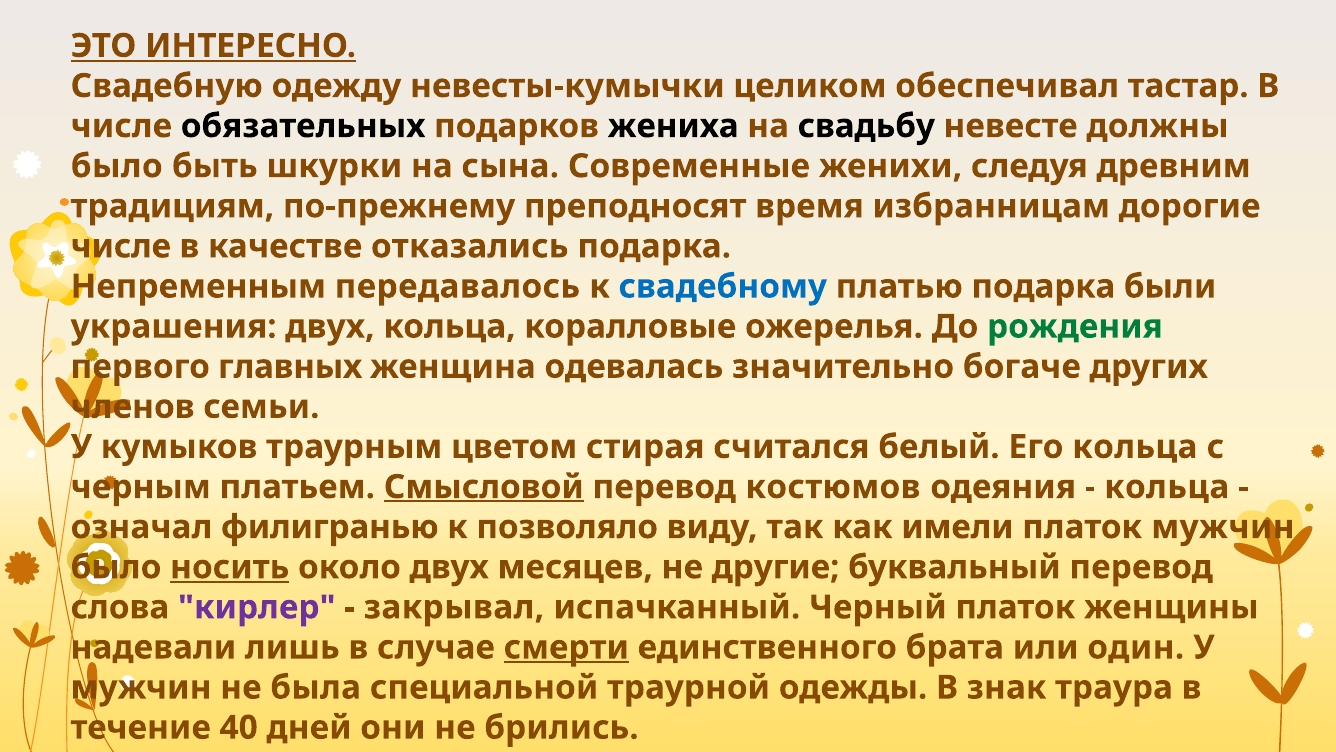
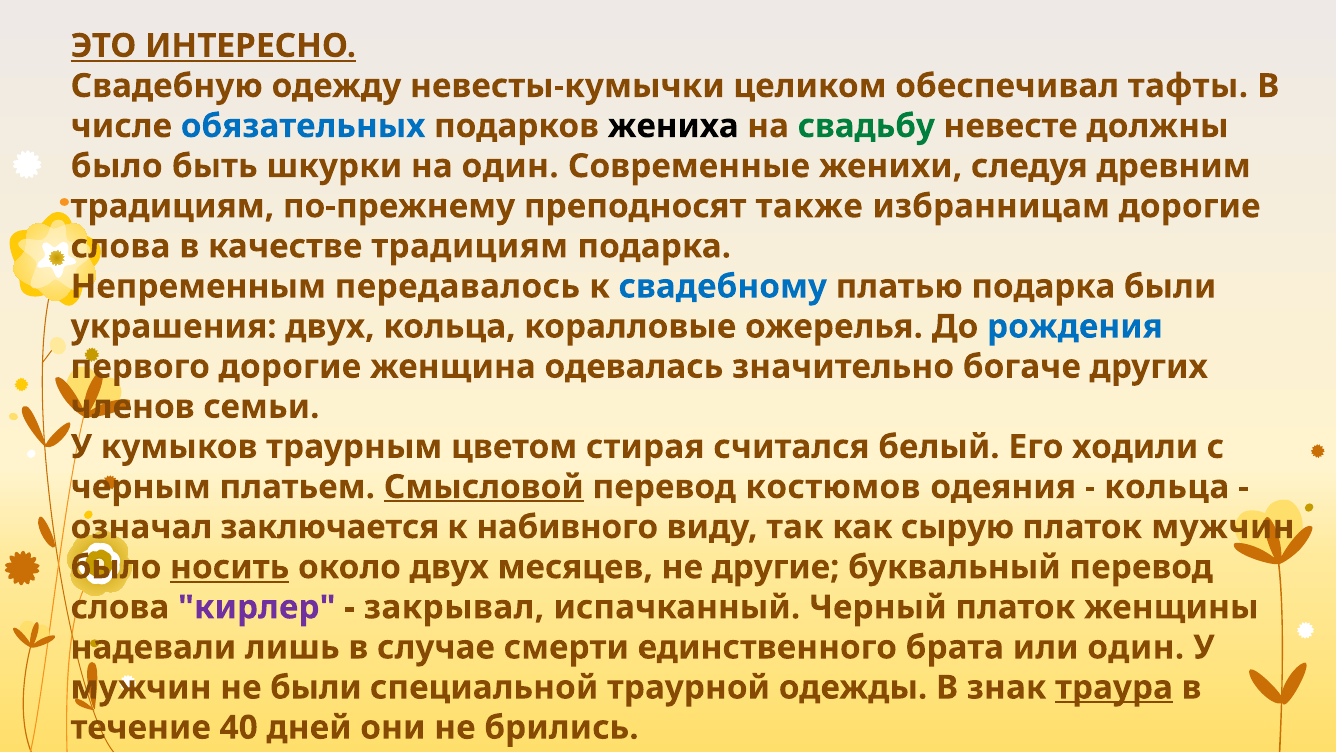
тастар: тастар -> тафты (1188, 86)
обязательных colour: black -> blue (303, 126)
свадьбу colour: black -> green (866, 126)
на сына: сына -> один (510, 166)
время: время -> также (809, 206)
числе: числе -> слова (121, 246)
качестве отказались: отказались -> традициям (470, 246)
рождения colour: green -> blue (1075, 326)
первого главных: главных -> дорогие (290, 366)
Его кольца: кольца -> ходили (1135, 447)
филигранью: филигранью -> заключается (330, 527)
позволяло: позволяло -> набивного (567, 527)
имели: имели -> сырую (958, 527)
смерти underline: present -> none (566, 647)
не была: была -> были (316, 687)
траура underline: none -> present (1114, 687)
